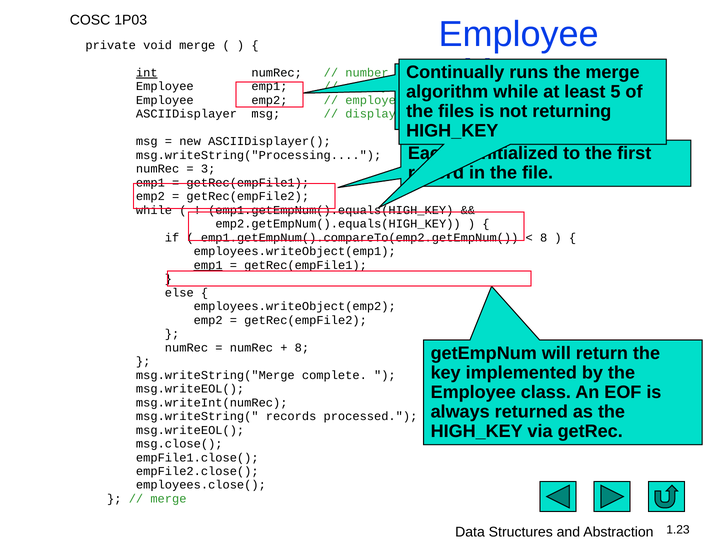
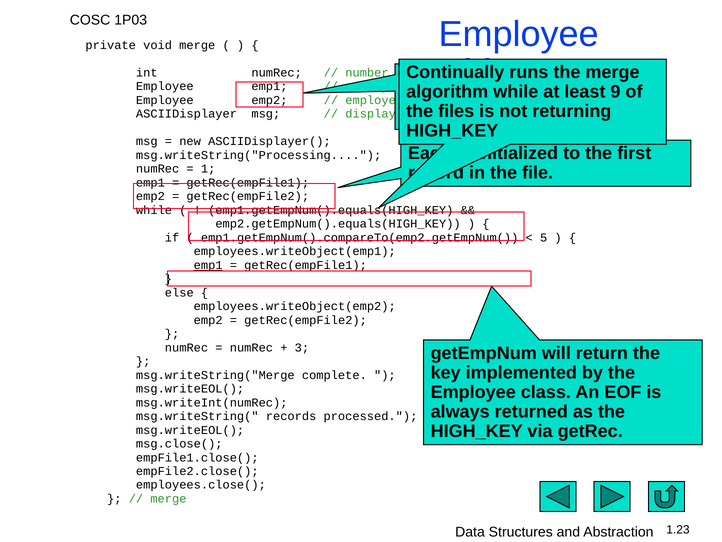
int underline: present -> none (147, 73)
5: 5 -> 9 (615, 92)
3: 3 -> 1 (208, 169)
8: 8 -> 5 (544, 237)
8: 8 -> 3 (302, 347)
